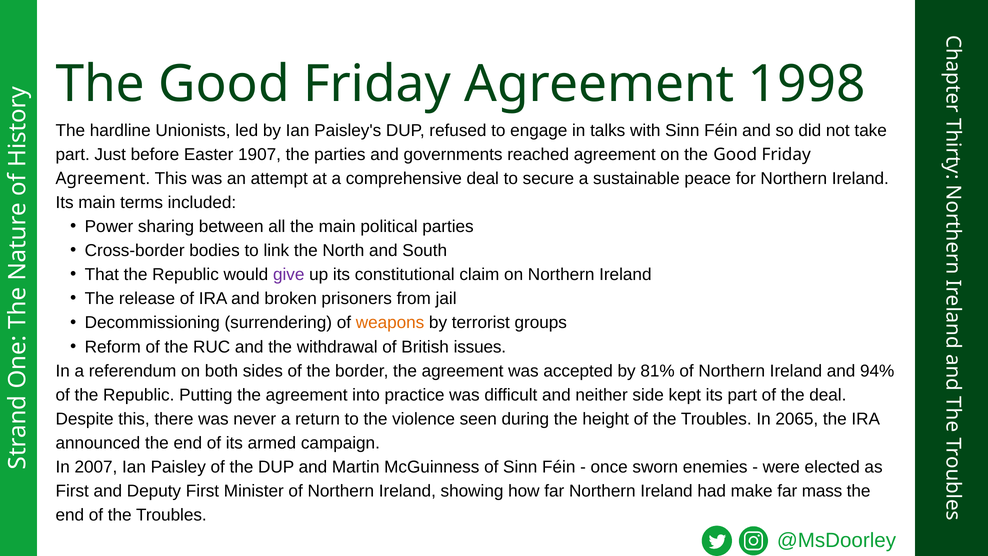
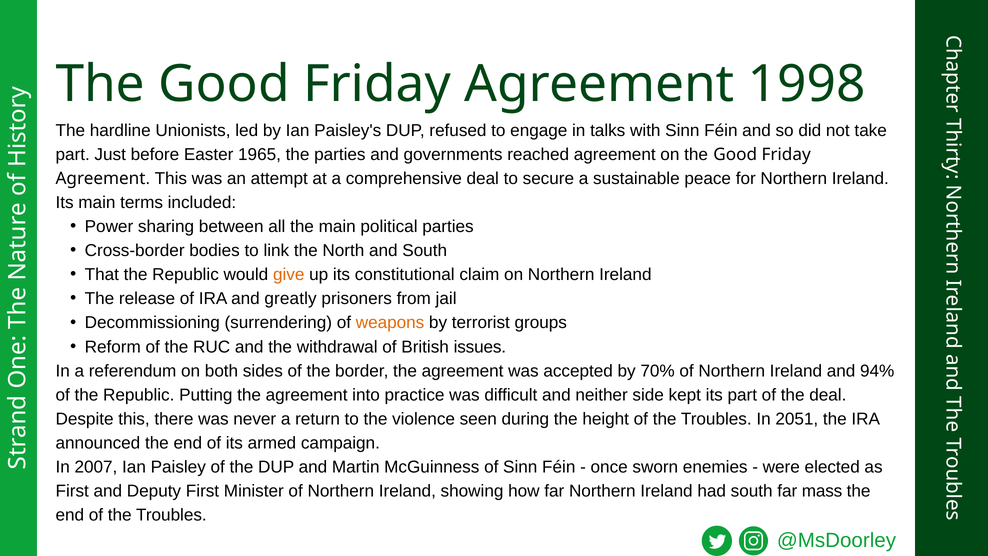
1907: 1907 -> 1965 (260, 155)
give colour: purple -> orange (289, 275)
broken: broken -> greatly (291, 299)
81%: 81% -> 70% (658, 371)
2065: 2065 -> 2051 (797, 419)
had make: make -> south (752, 491)
